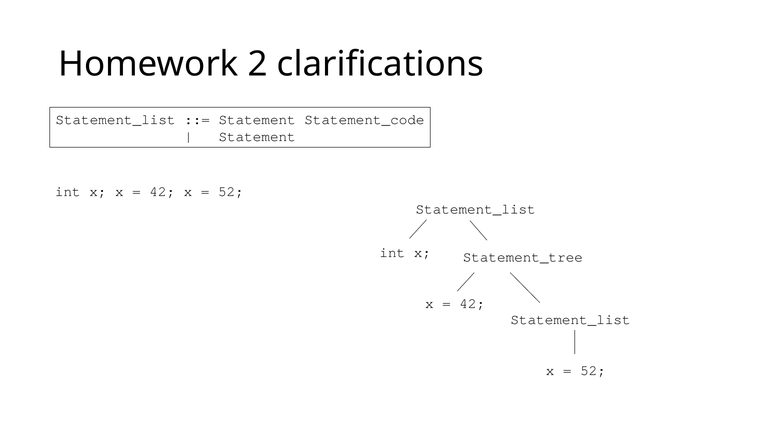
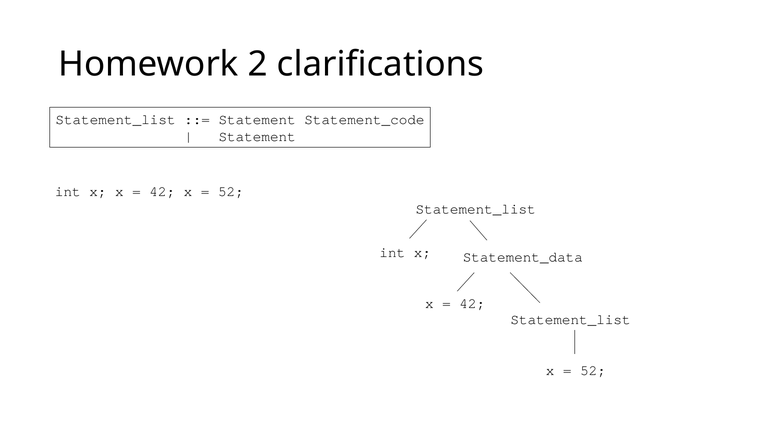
Statement_tree: Statement_tree -> Statement_data (523, 257)
